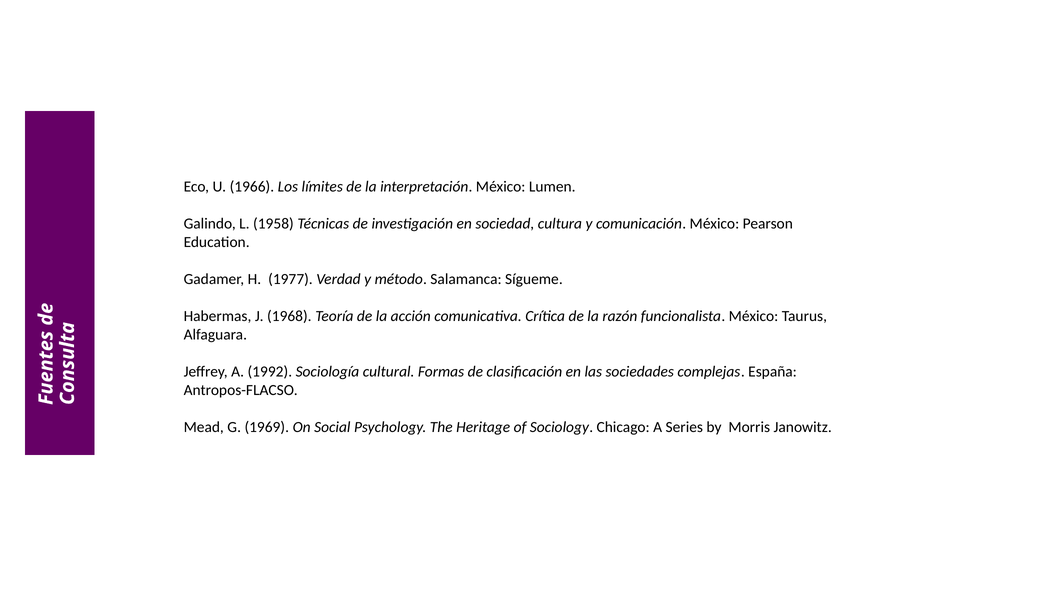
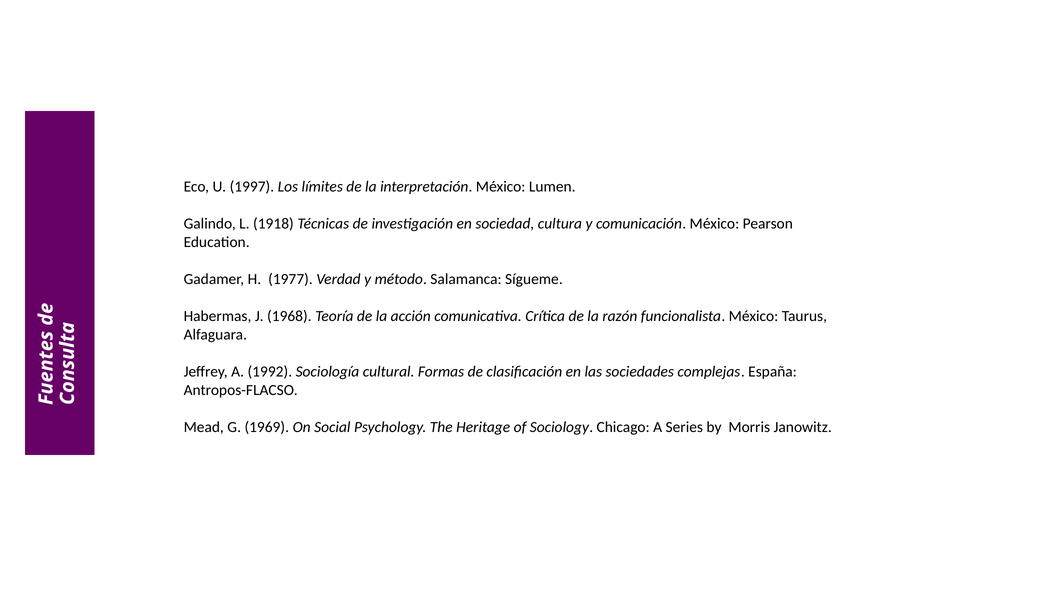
1966: 1966 -> 1997 (252, 186)
1958: 1958 -> 1918 (273, 223)
